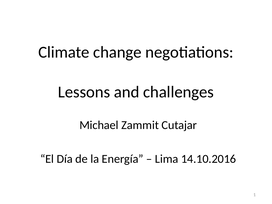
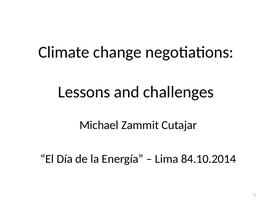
14.10.2016: 14.10.2016 -> 84.10.2014 (209, 159)
